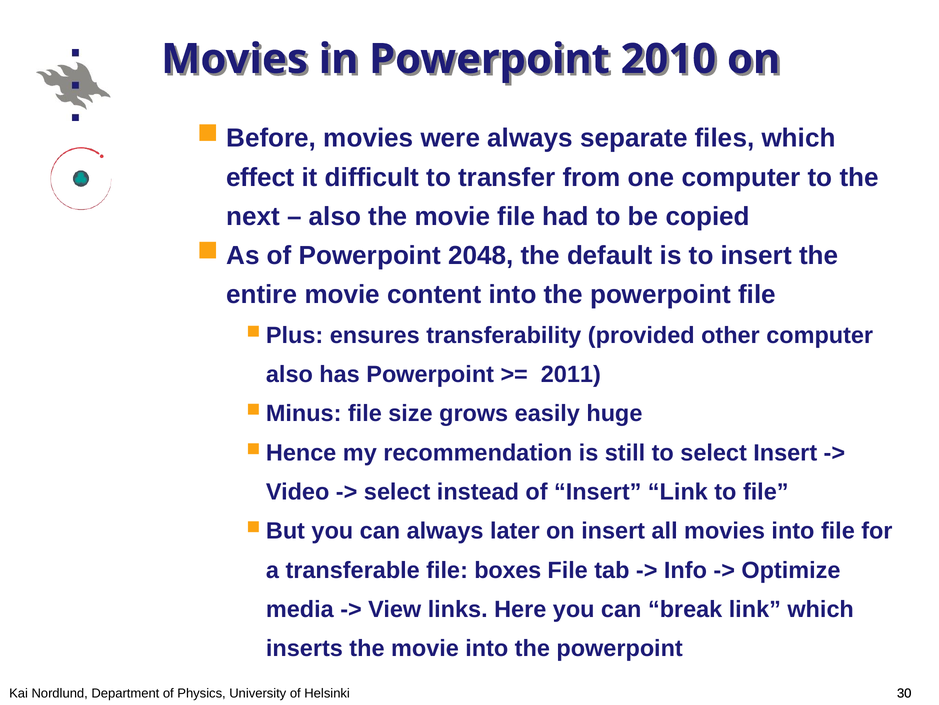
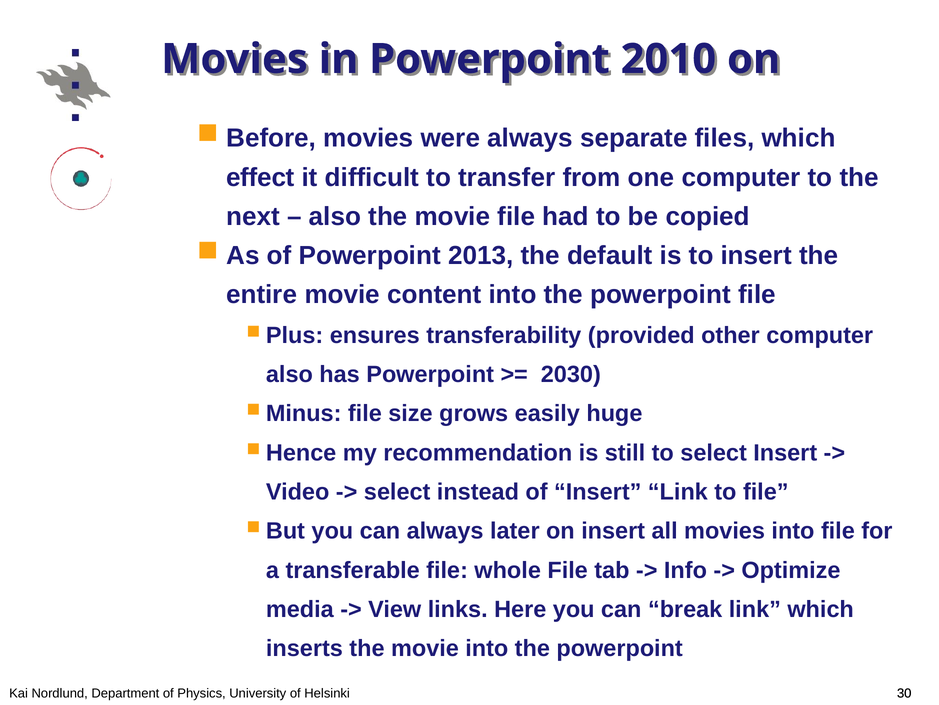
2048: 2048 -> 2013 (481, 255)
2011: 2011 -> 2030 (571, 374)
boxes: boxes -> whole (508, 570)
